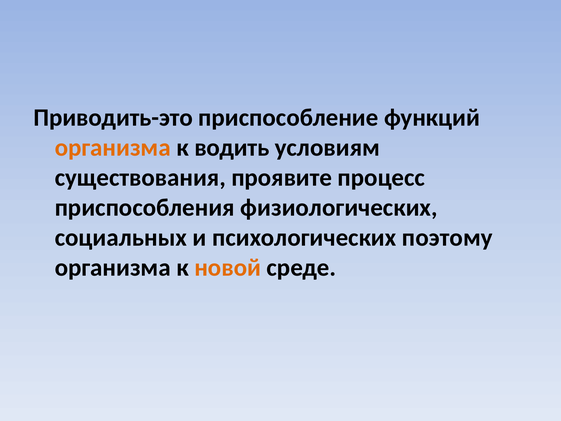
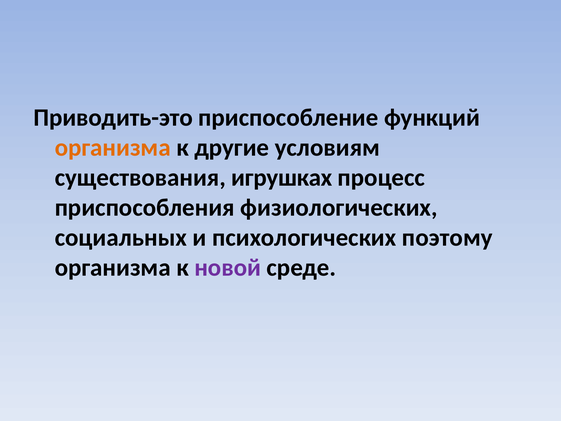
водить: водить -> другие (232, 148)
проявите: проявите -> игрушках (282, 178)
новой colour: orange -> purple (228, 267)
